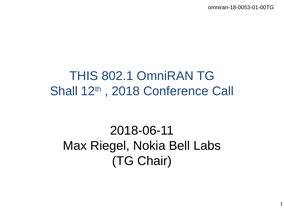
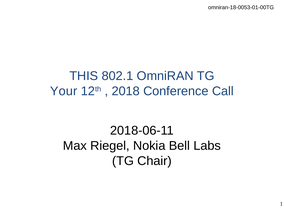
Shall: Shall -> Your (64, 91)
